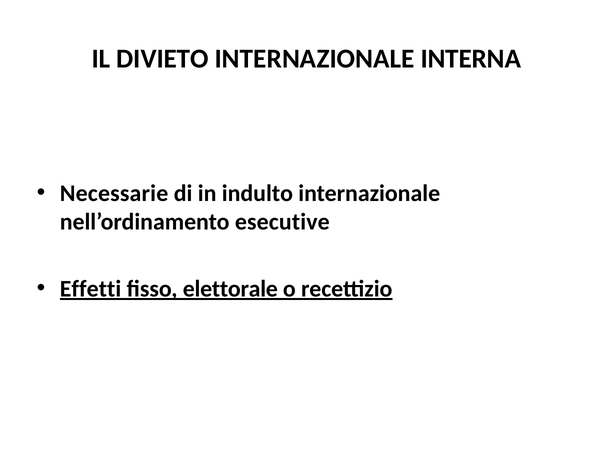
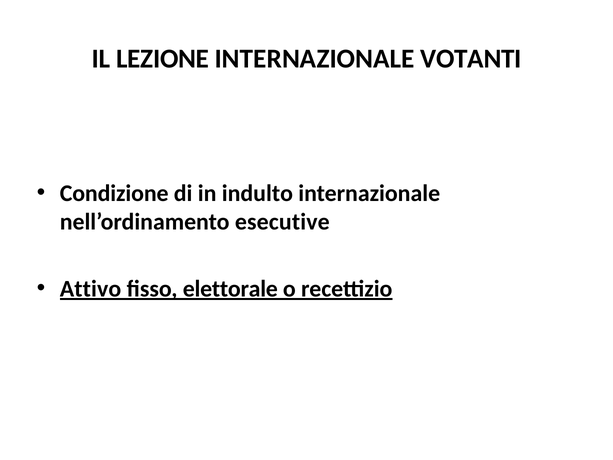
DIVIETO: DIVIETO -> LEZIONE (163, 59)
INTERNA: INTERNA -> VOTANTI (471, 59)
Necessarie: Necessarie -> Condizione (114, 193)
Effetti: Effetti -> Attivo (90, 289)
